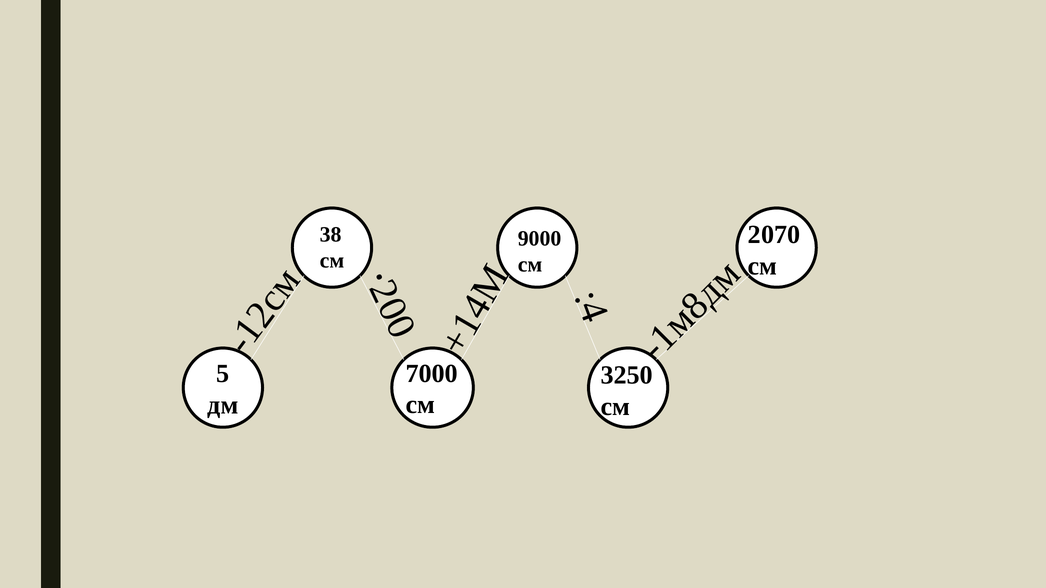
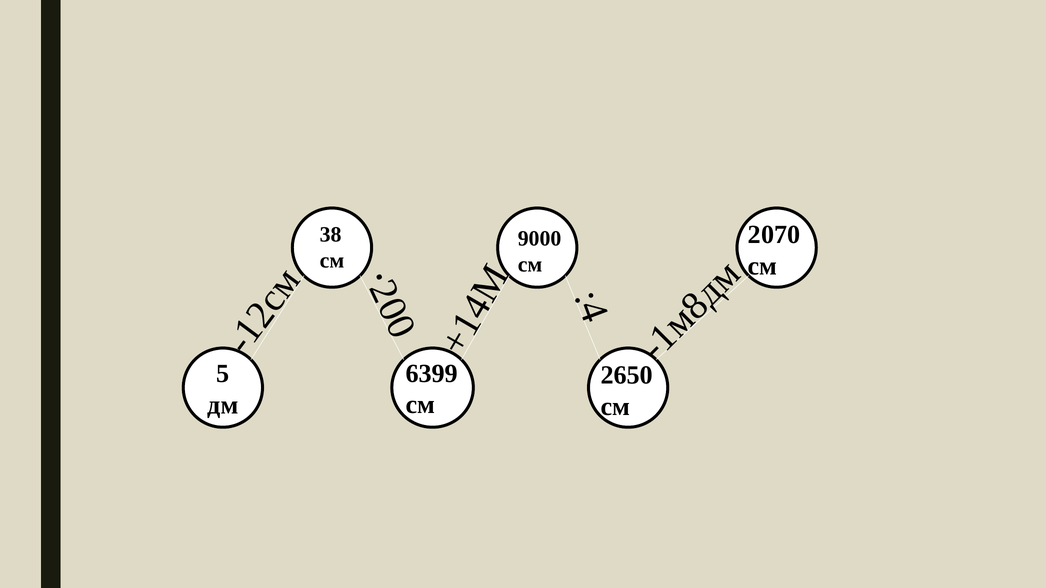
7000: 7000 -> 6399 (432, 374)
3250: 3250 -> 2650 (627, 375)
